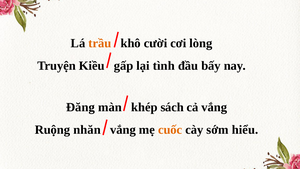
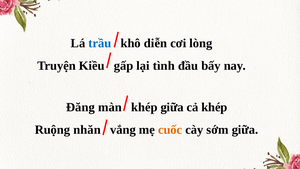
trầu colour: orange -> blue (100, 43)
cười: cười -> diễn (155, 43)
khép sách: sách -> giữa (172, 107)
cả vắng: vắng -> khép (214, 107)
sớm hiểu: hiểu -> giữa (245, 129)
